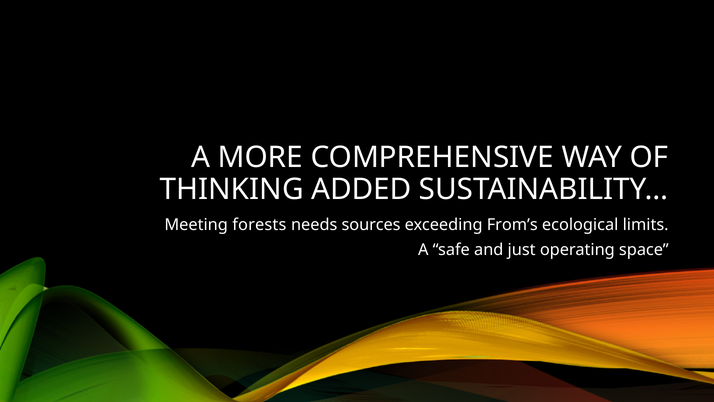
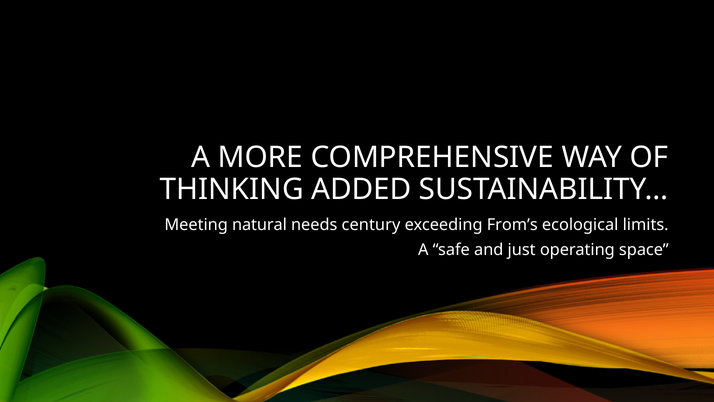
forests: forests -> natural (259, 225)
sources: sources -> century (371, 225)
